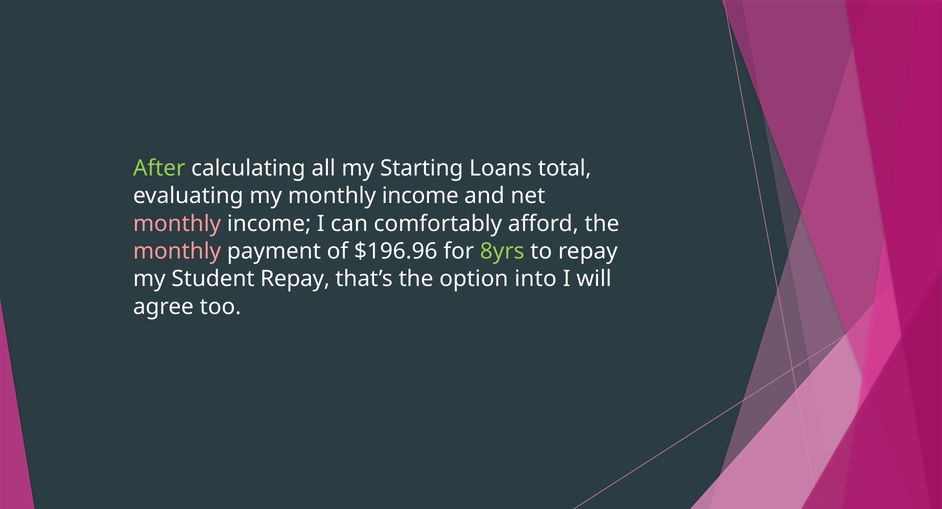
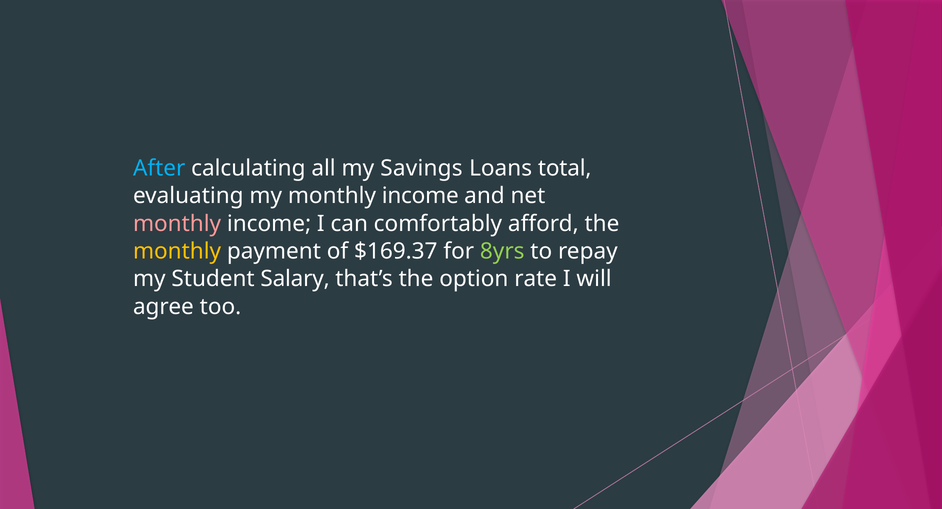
After colour: light green -> light blue (159, 168)
Starting: Starting -> Savings (421, 168)
monthly colour: pink -> yellow (177, 251)
$196.96: $196.96 -> $169.37 (396, 251)
Student Repay: Repay -> Salary (295, 279)
into: into -> rate (536, 279)
